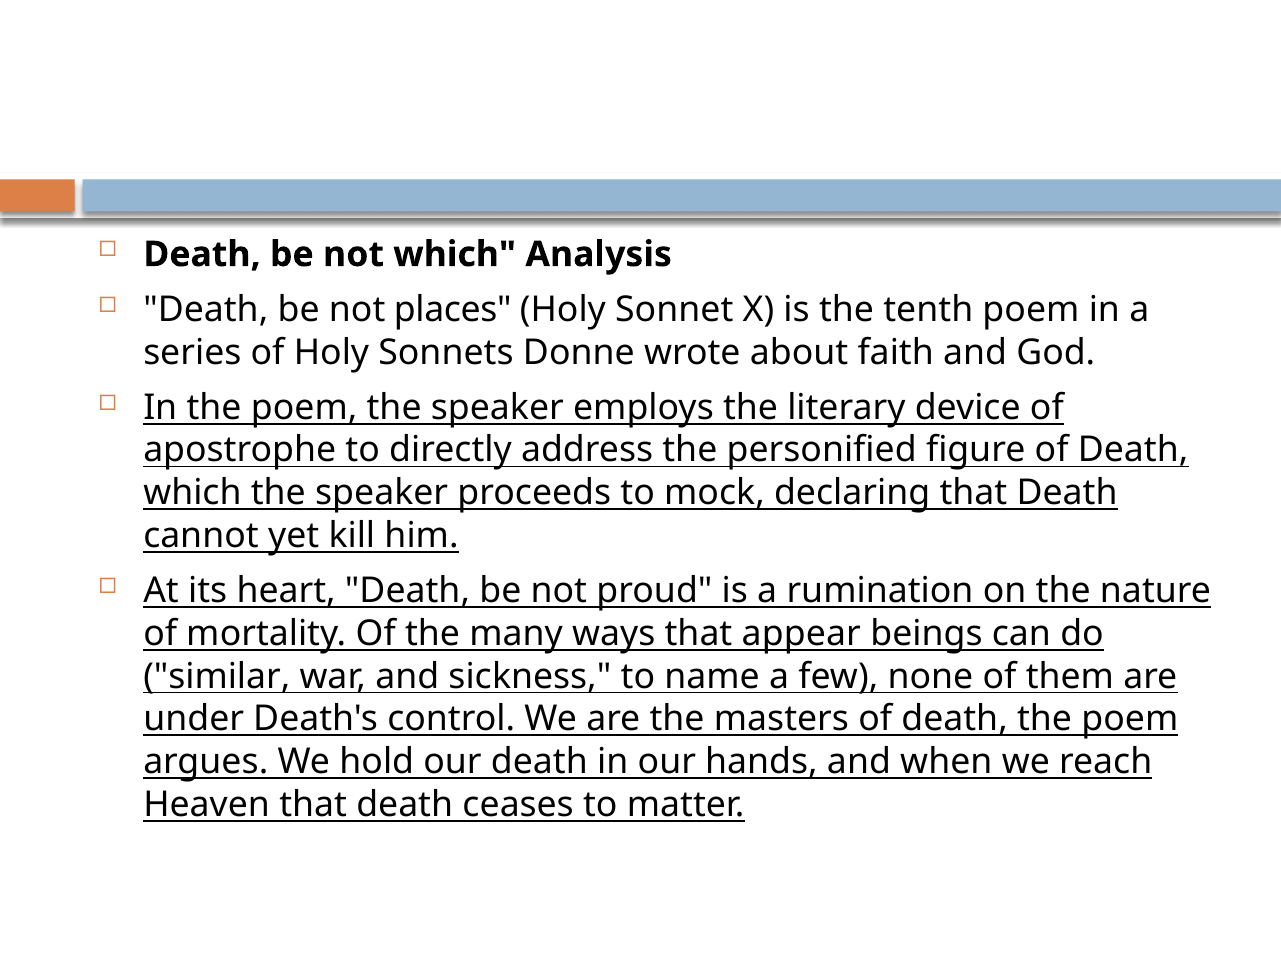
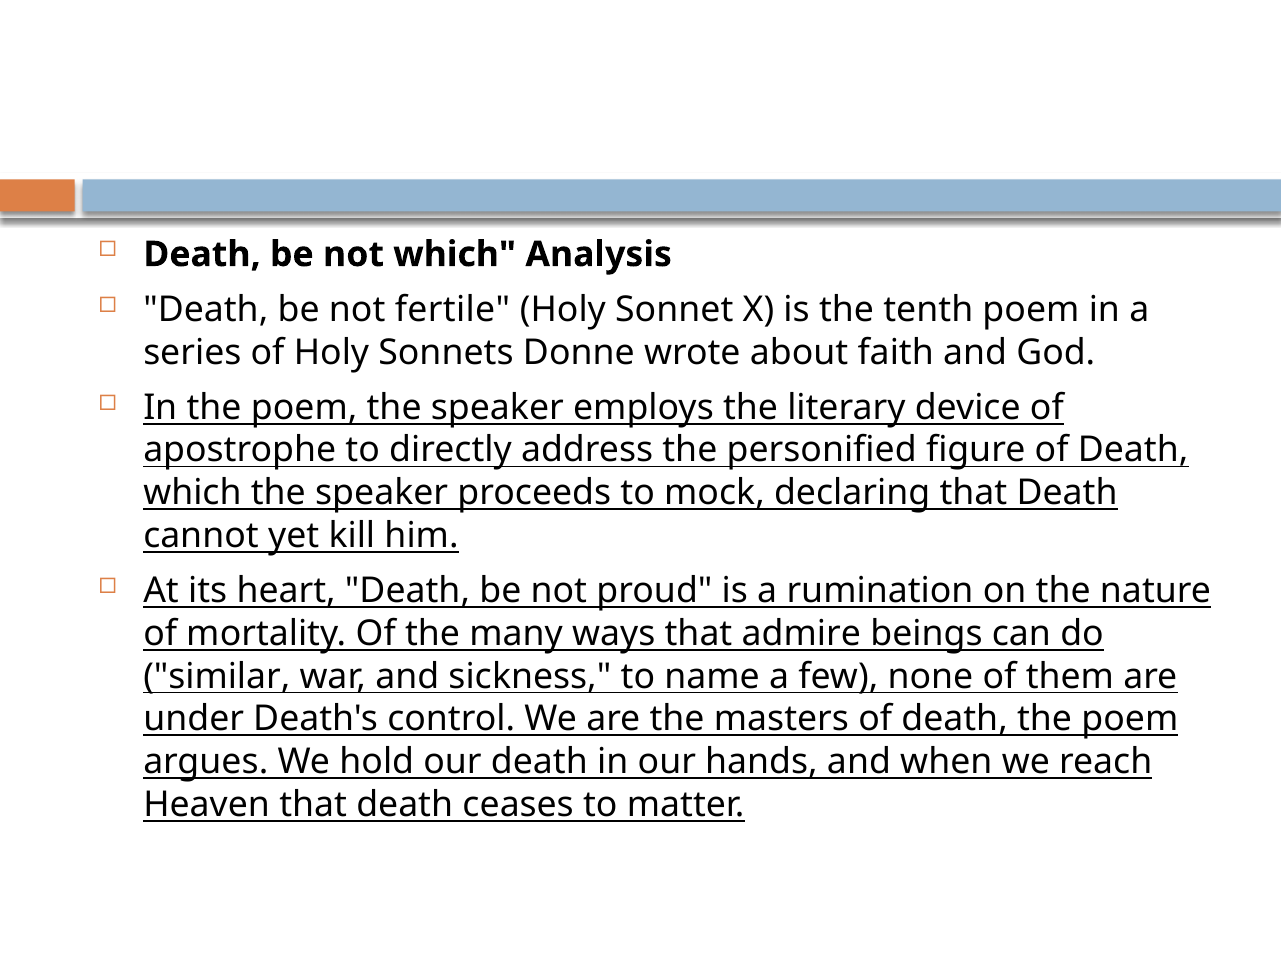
places: places -> fertile (452, 310)
appear: appear -> admire (801, 633)
